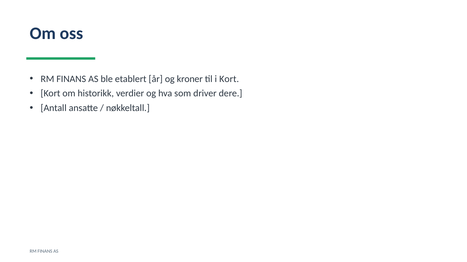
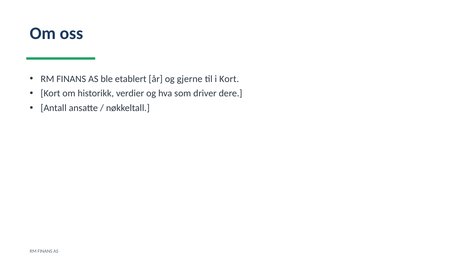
kroner: kroner -> gjerne (190, 79)
